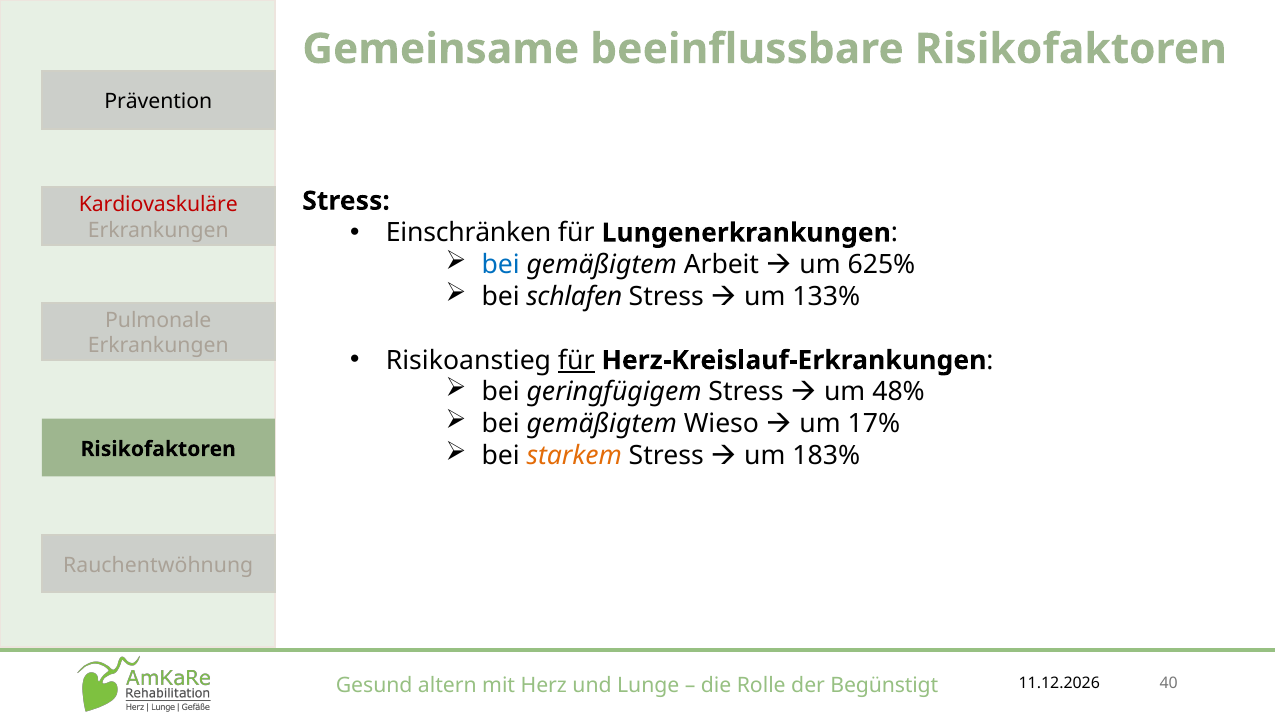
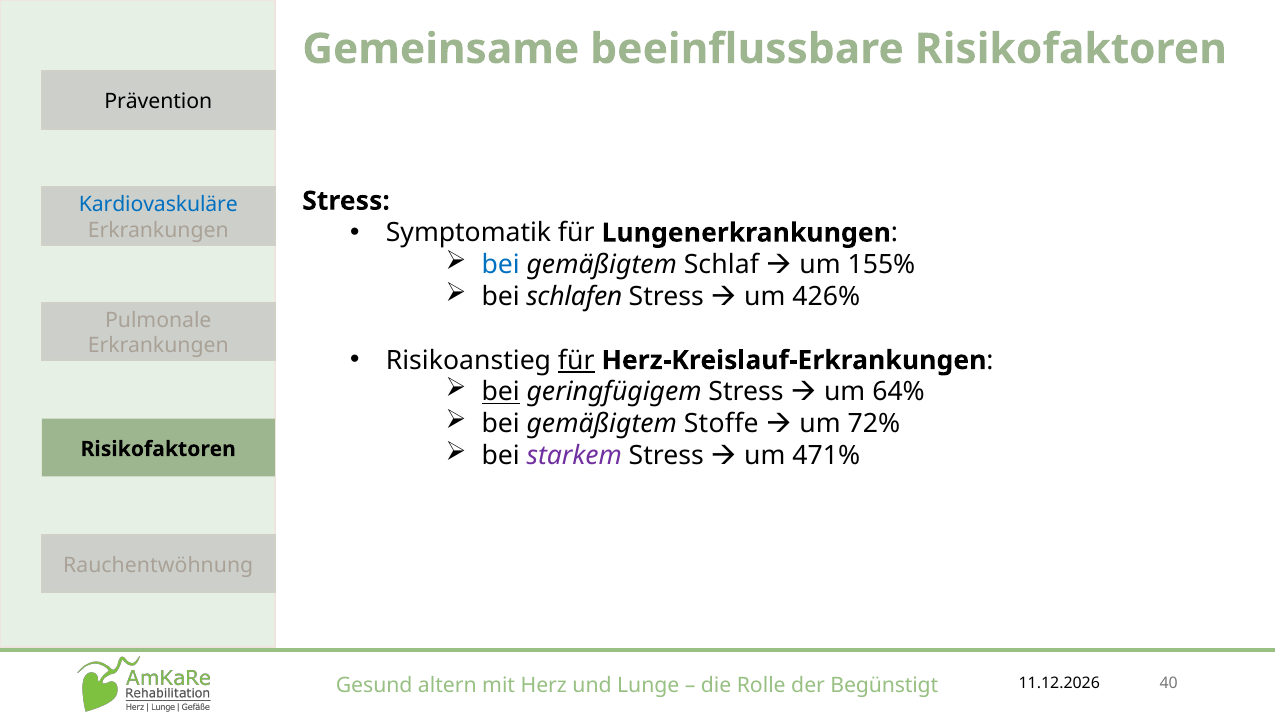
Kardiovaskuläre colour: red -> blue (158, 205)
Einschränken: Einschränken -> Symptomatik (469, 233)
Arbeit: Arbeit -> Schlaf (721, 265)
625%: 625% -> 155% (881, 265)
133%: 133% -> 426% (826, 297)
bei underline: none -> present (501, 392)
48%: 48% -> 64% (899, 392)
Wieso: Wieso -> Stoffe (721, 424)
17%: 17% -> 72% (874, 424)
starkem colour: orange -> purple (574, 456)
183%: 183% -> 471% (826, 456)
